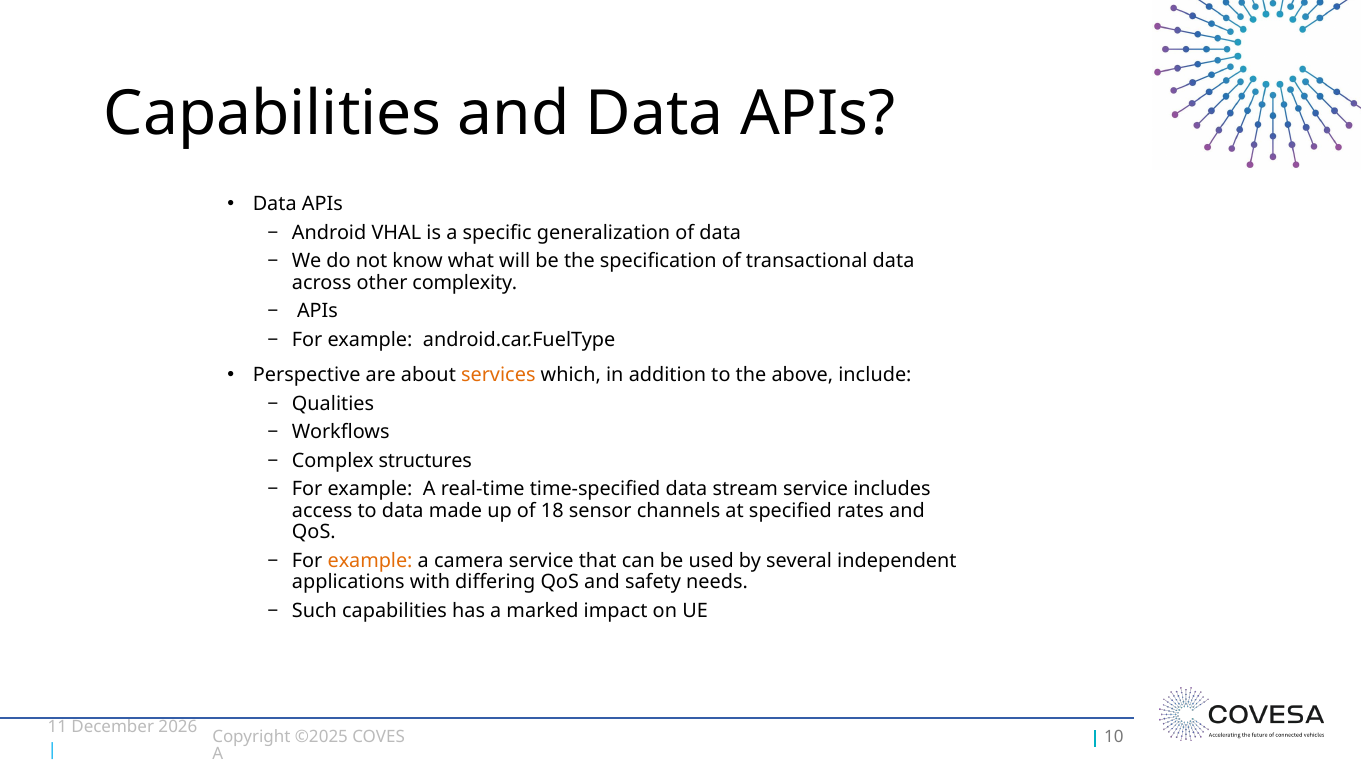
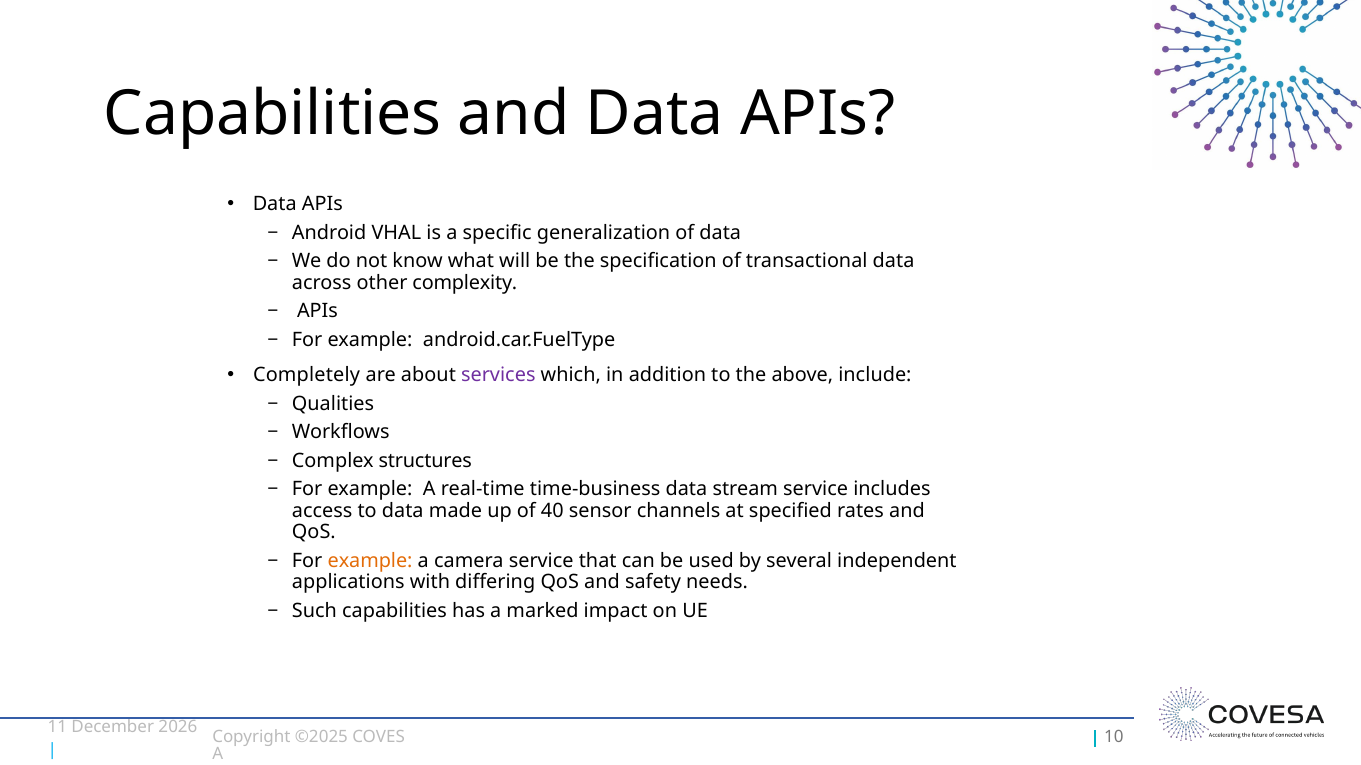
Perspective: Perspective -> Completely (307, 376)
services colour: orange -> purple (498, 376)
time-specified: time-specified -> time-business (595, 490)
18: 18 -> 40 (552, 511)
